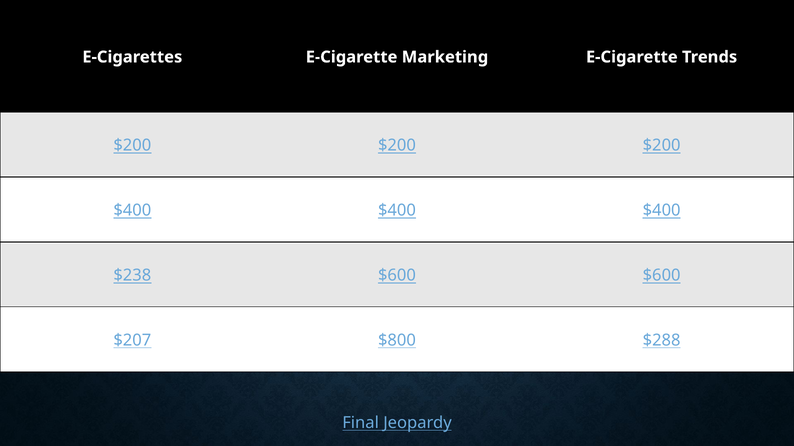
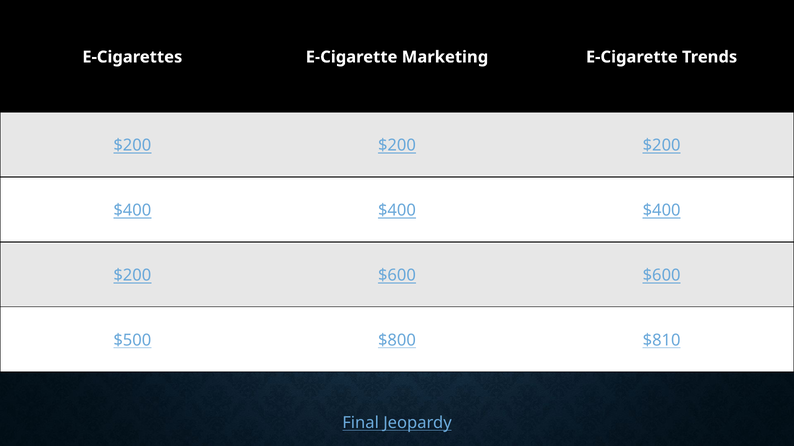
$238: $238 -> $200 (132, 276)
$207: $207 -> $500 (132, 341)
$288: $288 -> $810 (662, 341)
